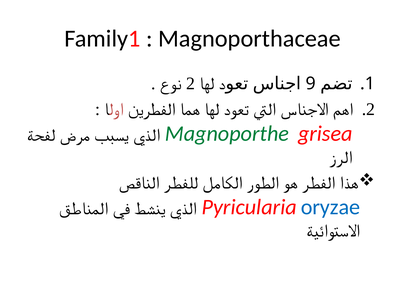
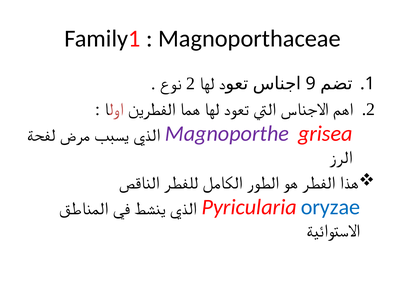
Magnoporthe colour: green -> purple (227, 134)
